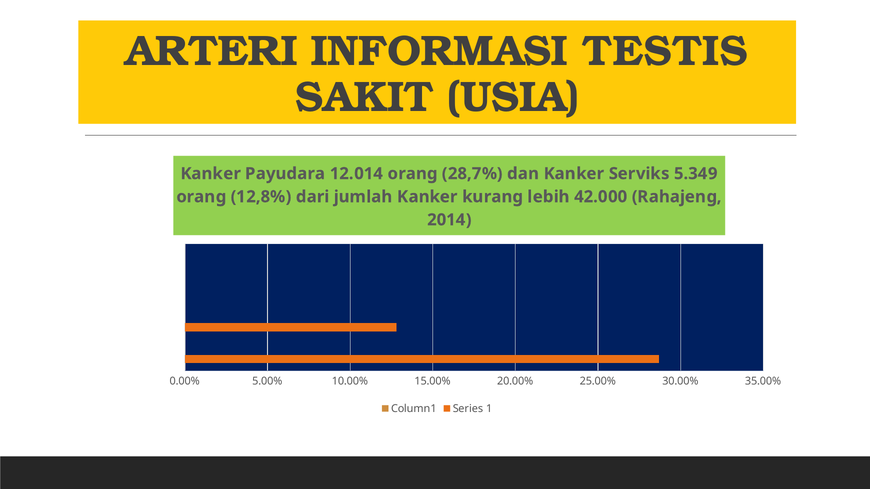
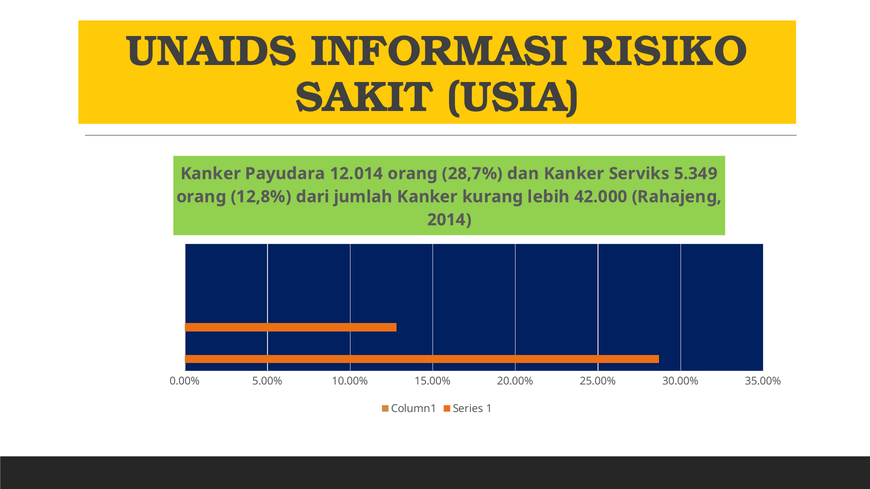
ARTERI: ARTERI -> UNAIDS (211, 51)
TESTIS: TESTIS -> RISIKO (665, 51)
